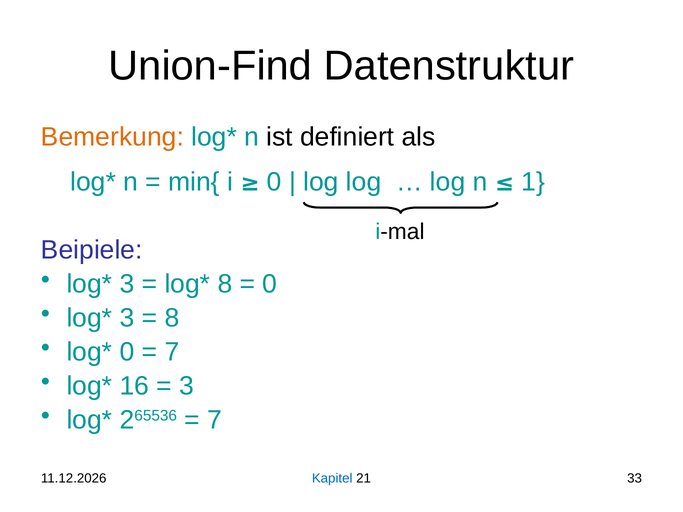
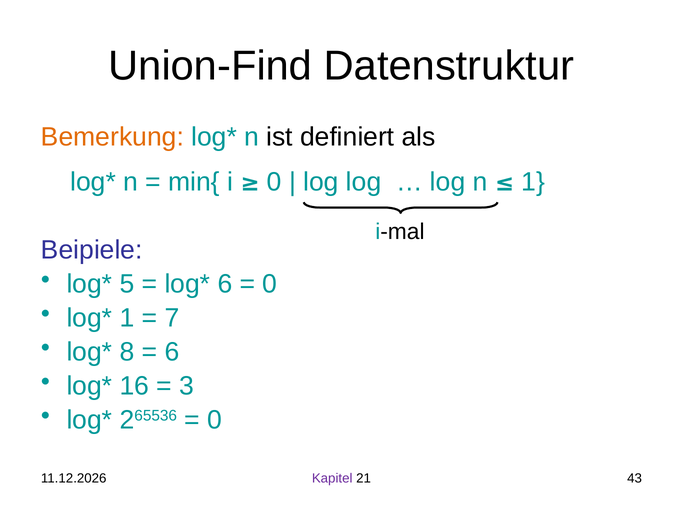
3: 3 -> 5 (127, 284)
8: 8 -> 6 (225, 284)
3: 3 -> 1 (127, 318)
8: 8 -> 7 (172, 318)
0: 0 -> 8 (127, 352)
7: 7 -> 6 (172, 352)
7: 7 -> 0 (215, 420)
Kapitel colour: blue -> purple (332, 479)
33: 33 -> 43 (635, 479)
